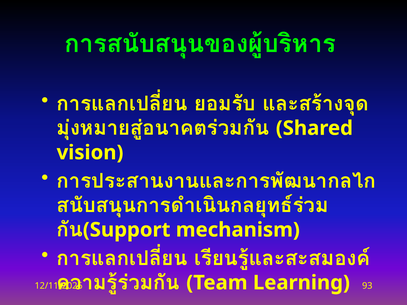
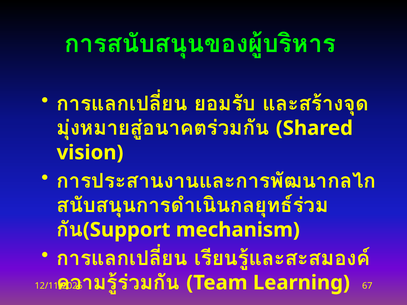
93: 93 -> 67 (367, 286)
